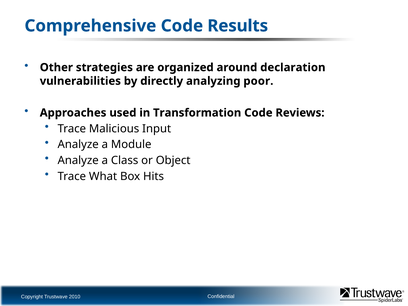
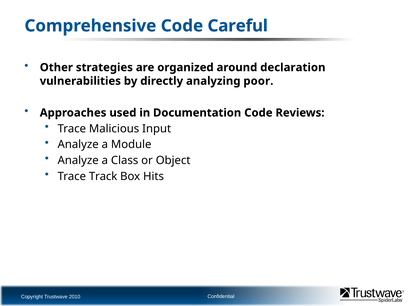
Results: Results -> Careful (238, 26)
Transformation: Transformation -> Documentation (197, 113)
What: What -> Track (103, 176)
